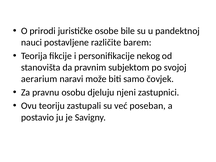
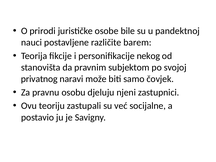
aerarium: aerarium -> privatnog (39, 79)
poseban: poseban -> socijalne (148, 106)
